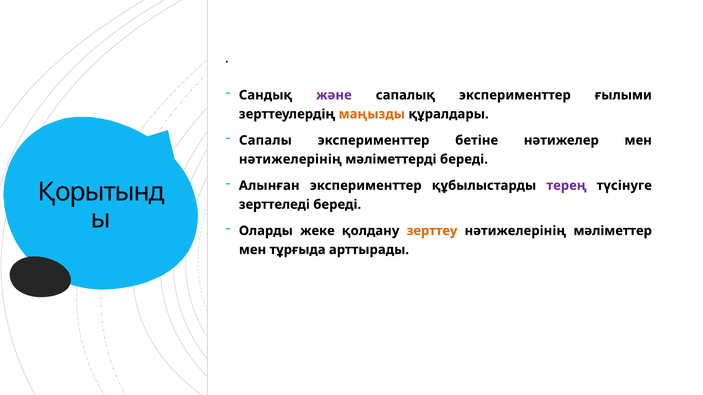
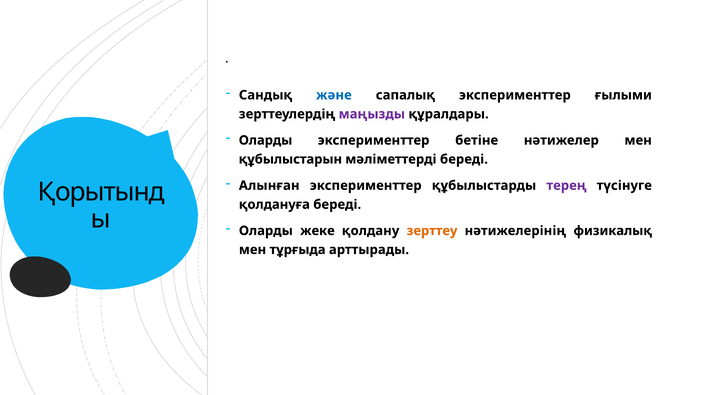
және colour: purple -> blue (334, 95)
маңызды colour: orange -> purple (372, 114)
Сапалы: Сапалы -> Оларды (266, 140)
нәтижелерінің: нәтижелерінің -> құбылыстарын (290, 159)
зерттеледі: зерттеледі -> қолдануға (274, 205)
мәліметтер: мәліметтер -> физикалық (613, 231)
